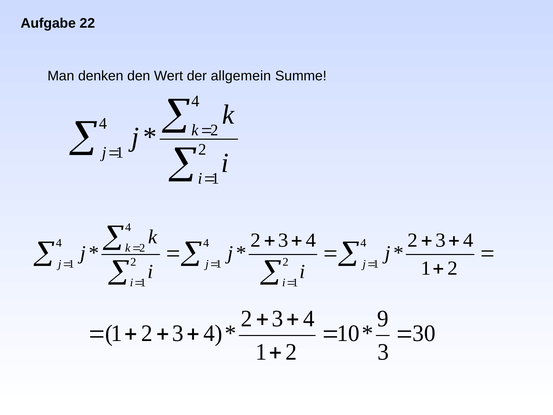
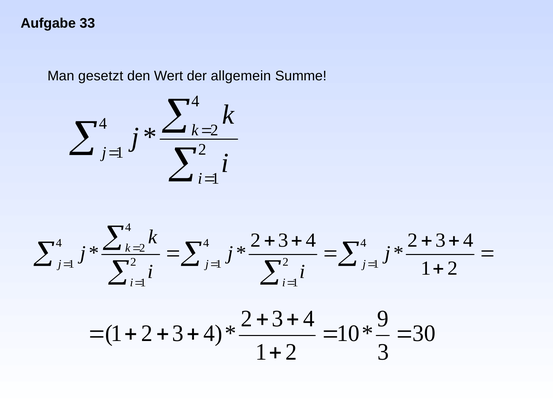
22: 22 -> 33 (87, 23)
denken: denken -> gesetzt (101, 76)
